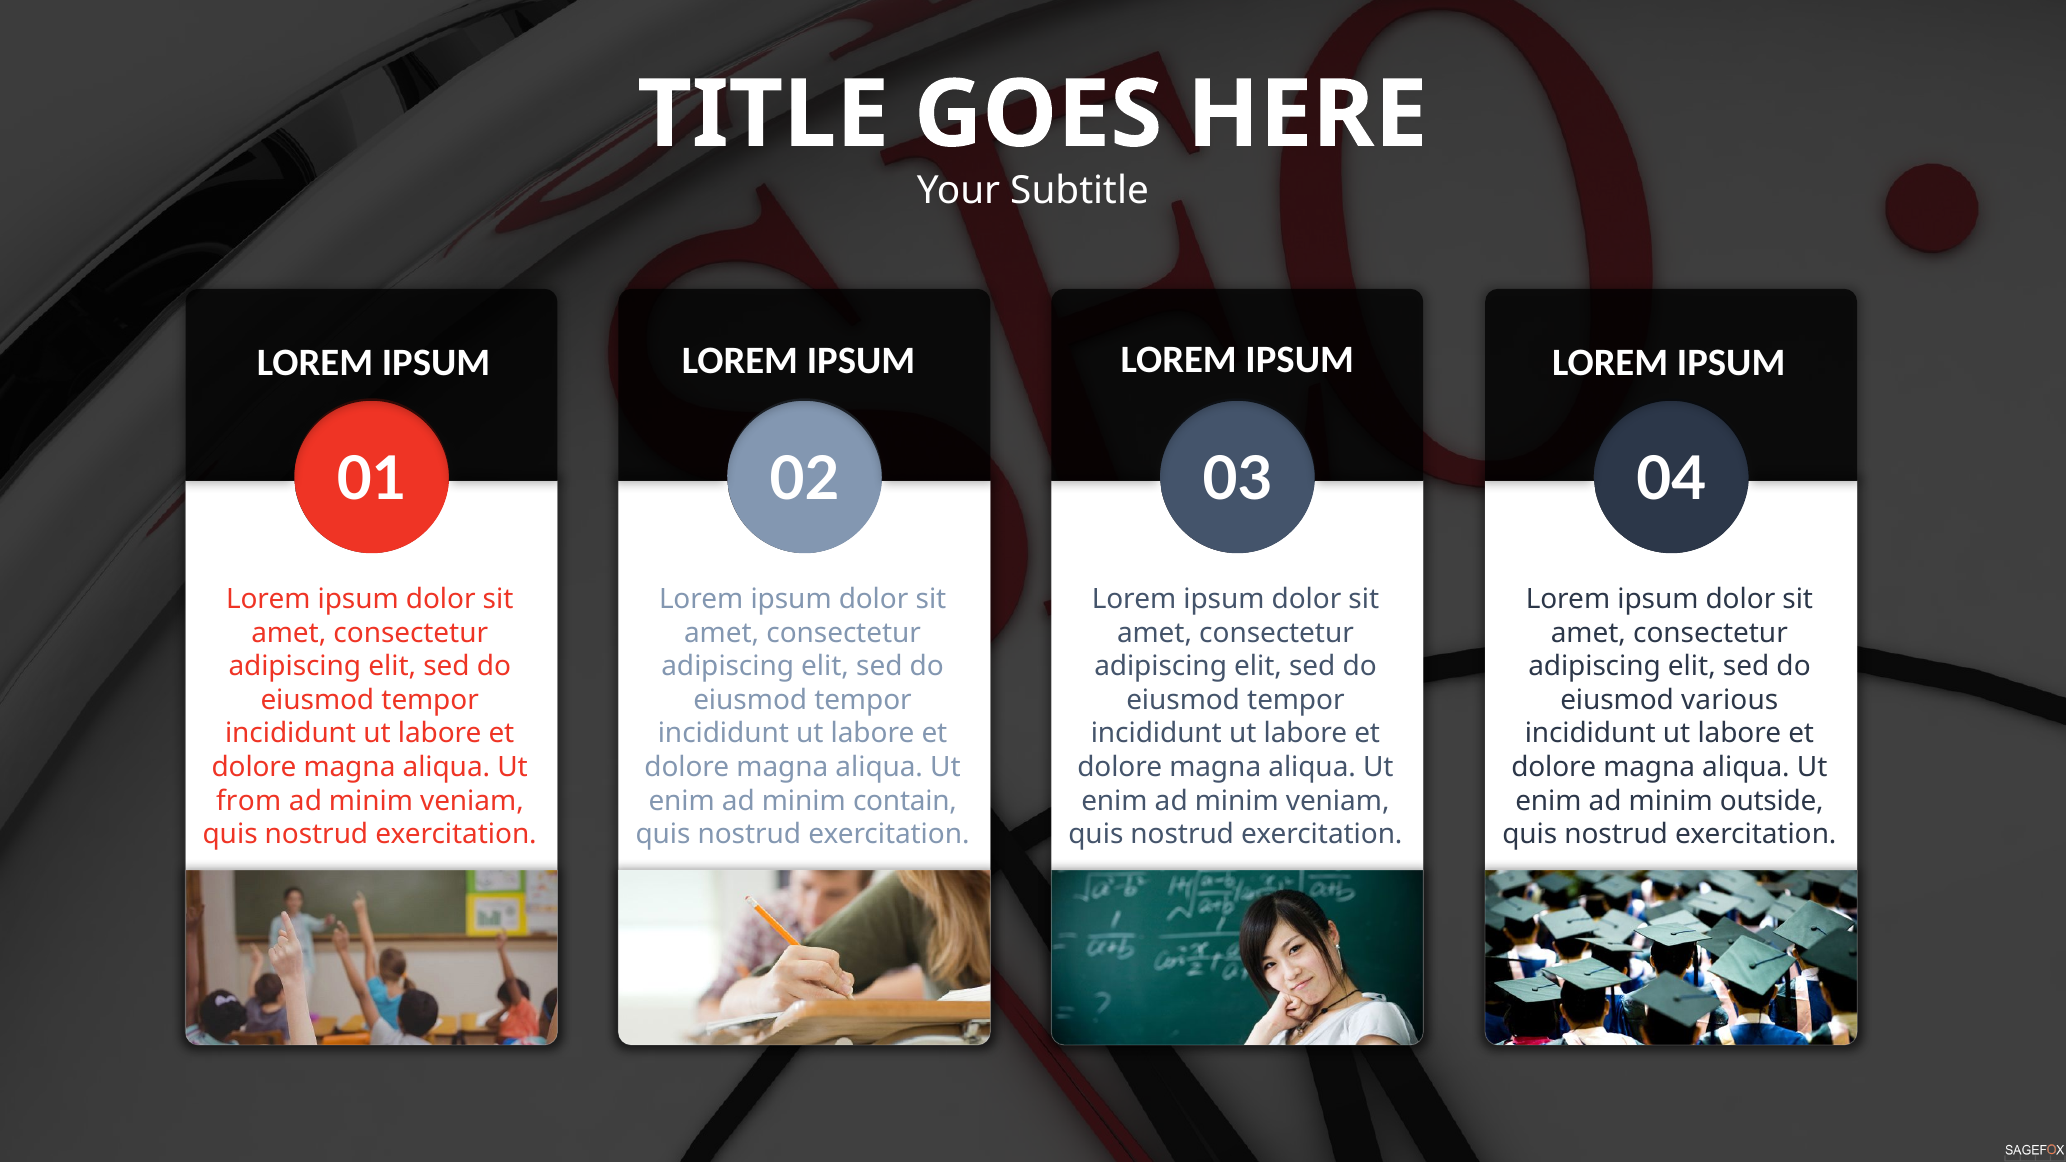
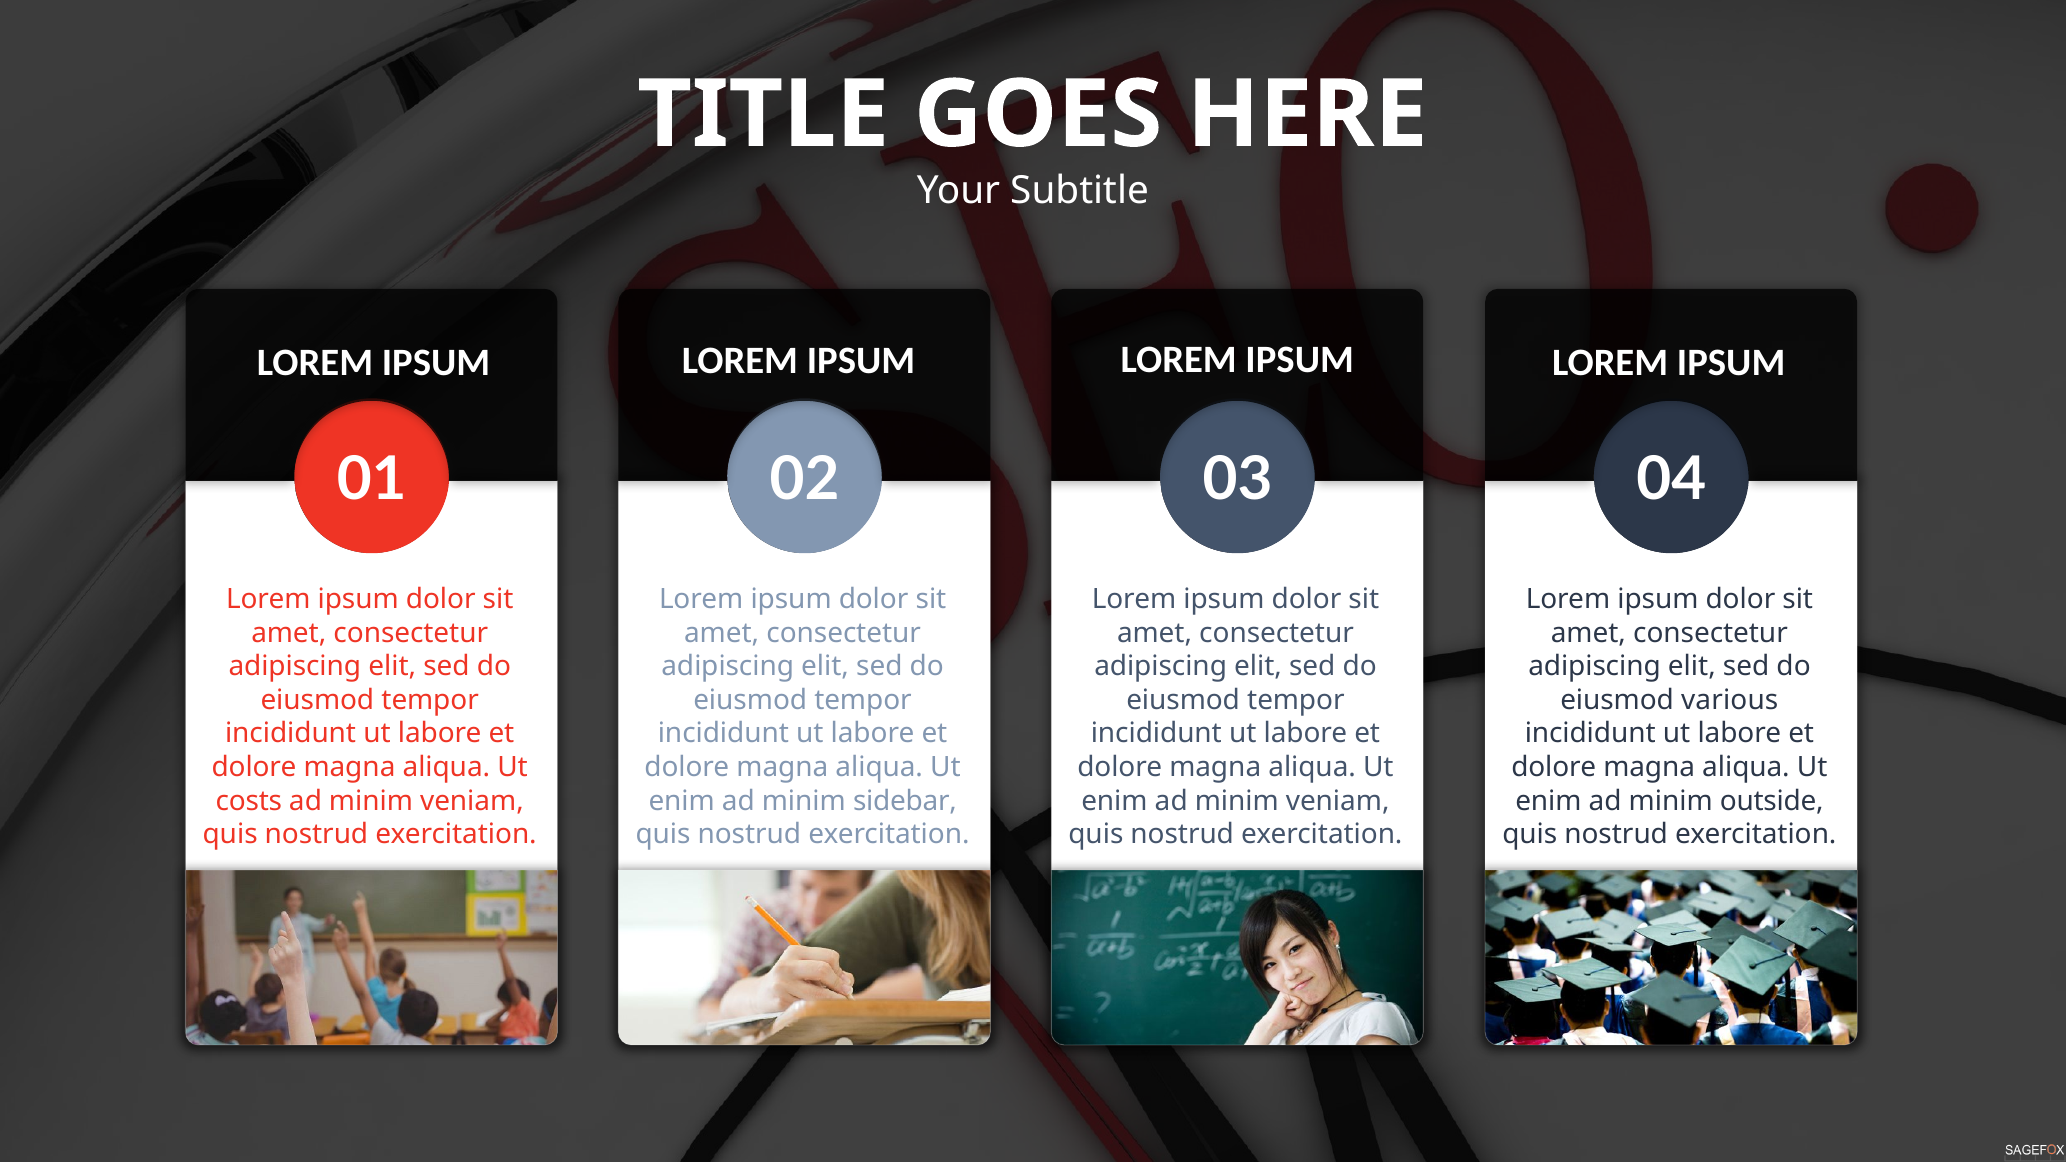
from: from -> costs (249, 801)
contain: contain -> sidebar (905, 801)
